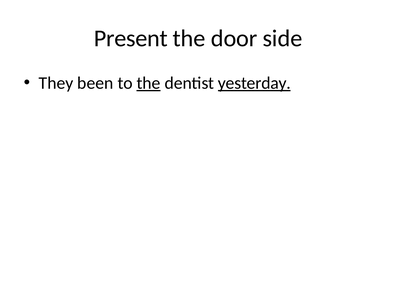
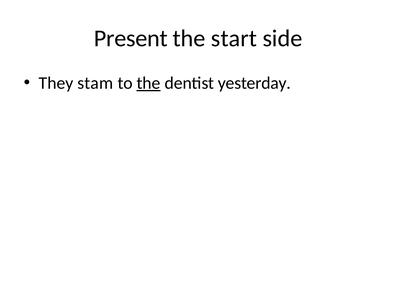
door: door -> start (234, 38)
been: been -> stam (95, 83)
yesterday underline: present -> none (254, 83)
